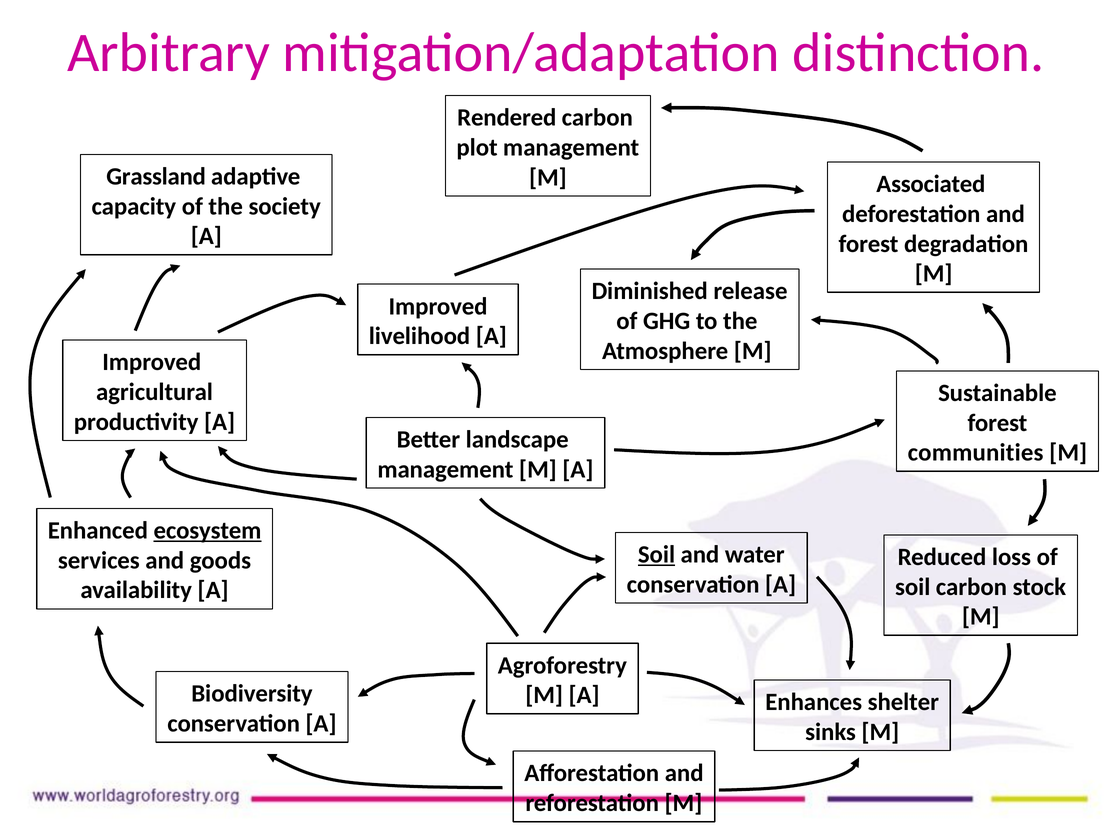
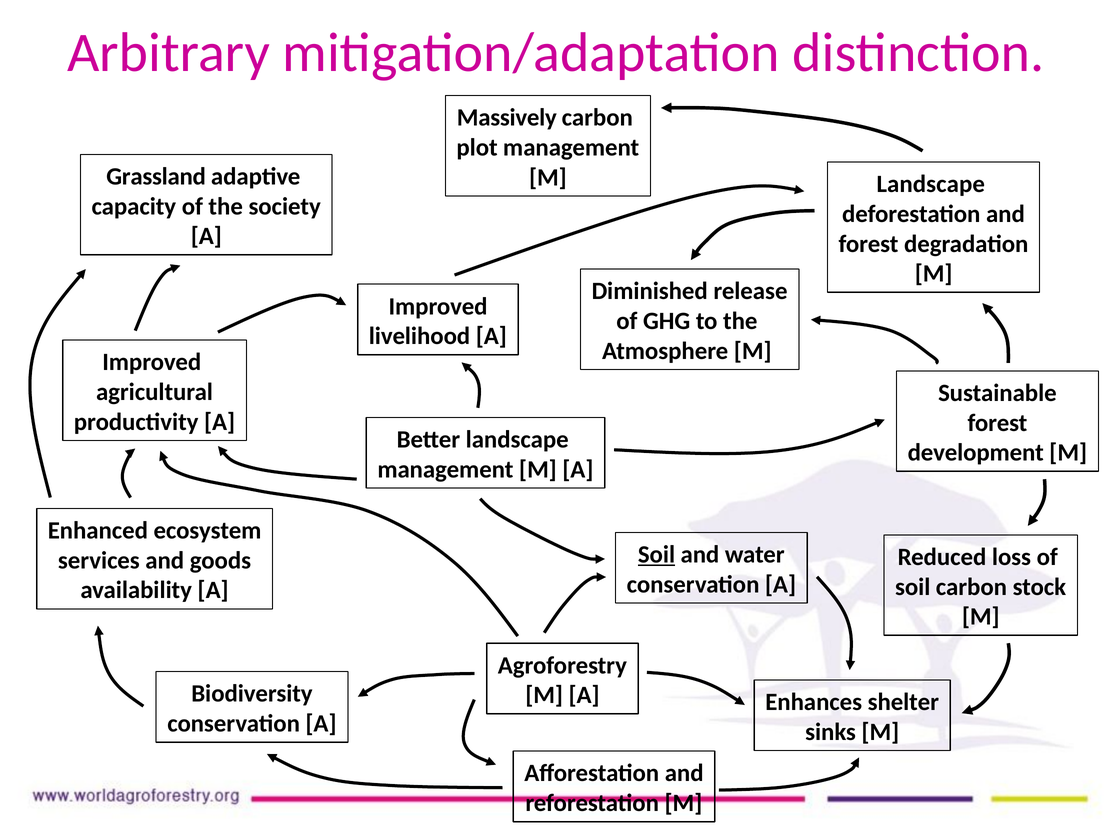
Rendered: Rendered -> Massively (507, 118)
M Associated: Associated -> Landscape (931, 184)
communities: communities -> development (976, 453)
ecosystem underline: present -> none (207, 531)
